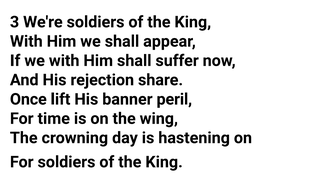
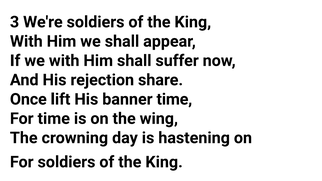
banner peril: peril -> time (174, 99)
